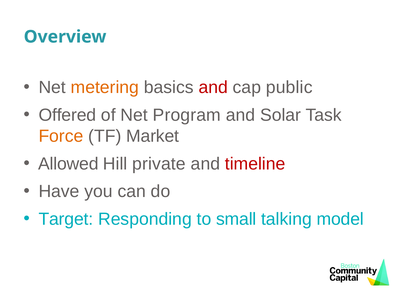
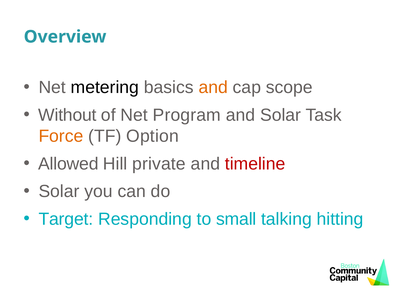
metering colour: orange -> black (105, 88)
and colour: red -> orange (213, 88)
public: public -> scope (289, 88)
Offered: Offered -> Without (67, 115)
Market: Market -> Option (152, 136)
Have: Have -> Solar (59, 192)
model: model -> hitting (340, 219)
